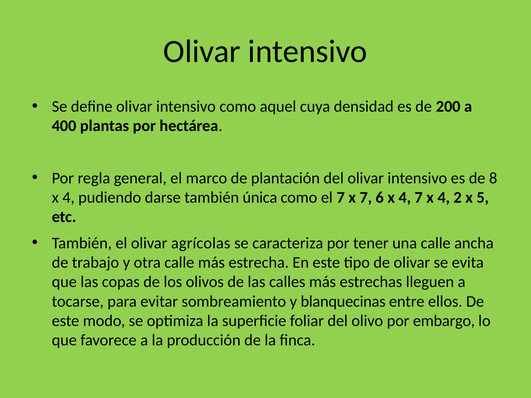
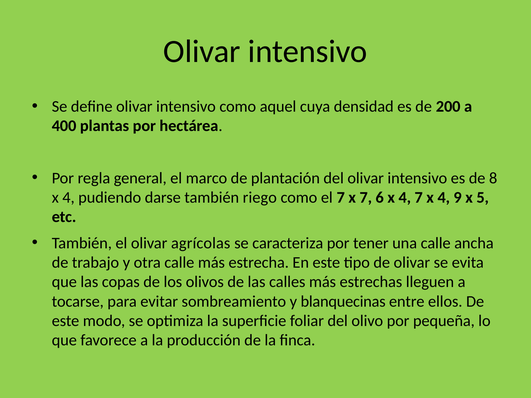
única: única -> riego (260, 198)
2: 2 -> 9 (458, 198)
embargo: embargo -> pequeña (444, 321)
